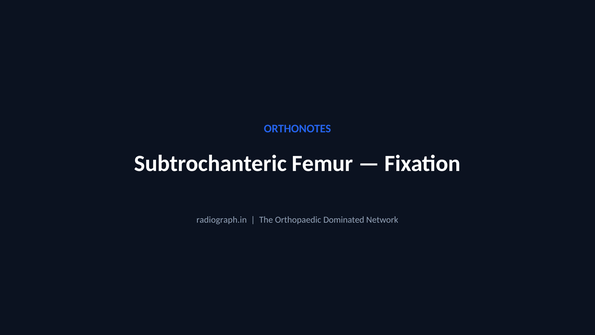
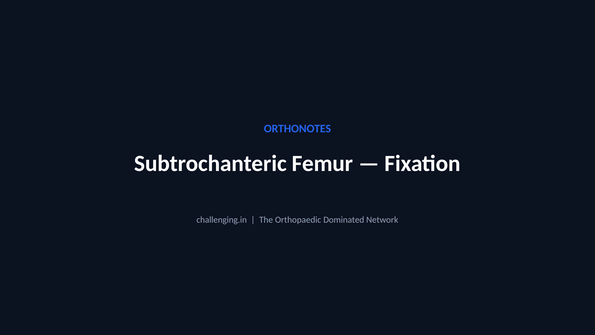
radiograph.in: radiograph.in -> challenging.in (222, 220)
